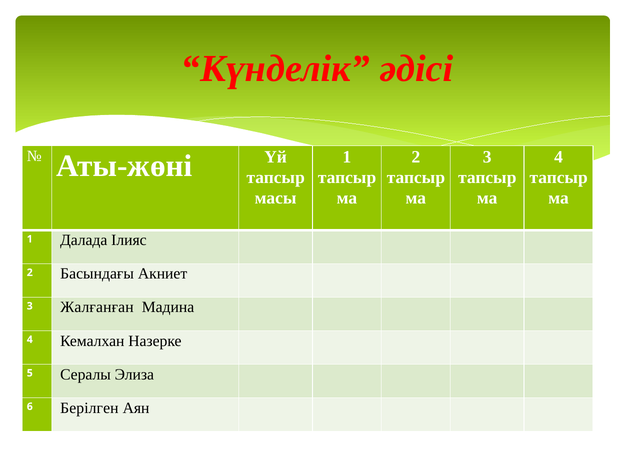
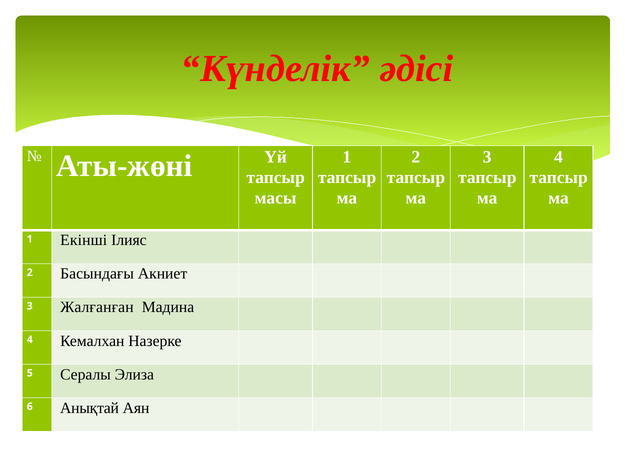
Далада: Далада -> Екінші (84, 240)
Берілген: Берілген -> Анықтай (90, 408)
